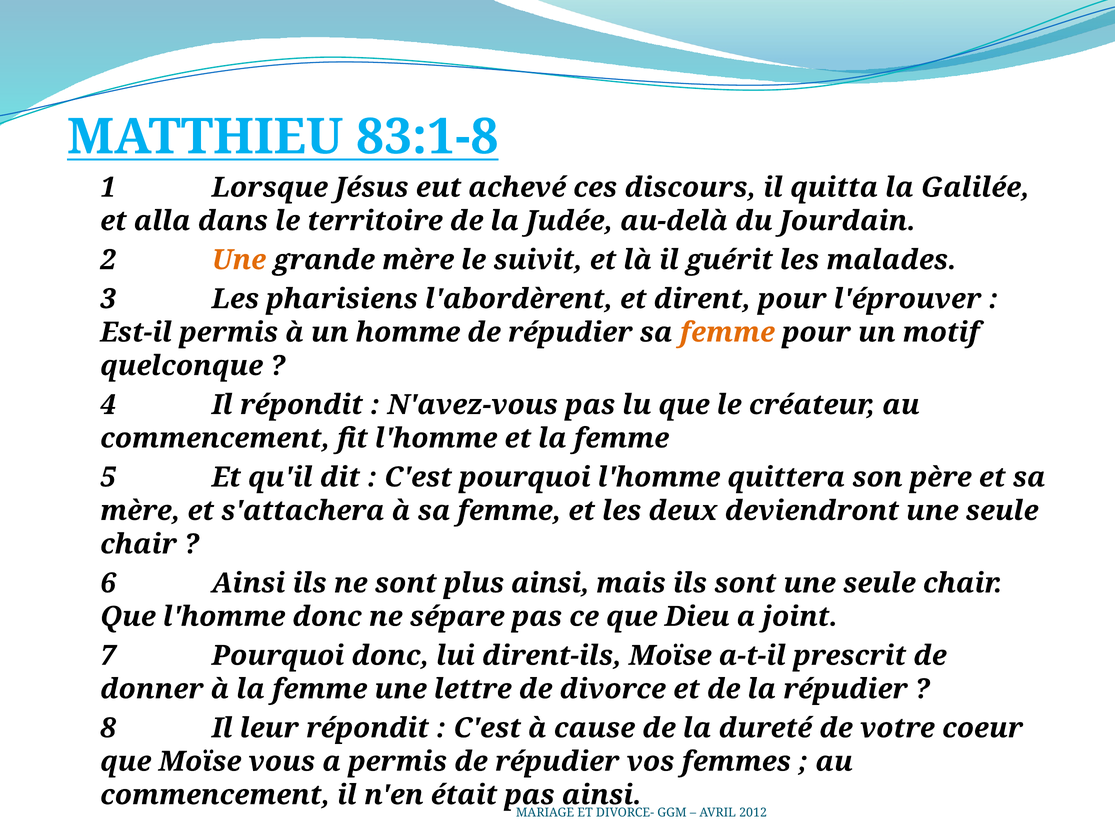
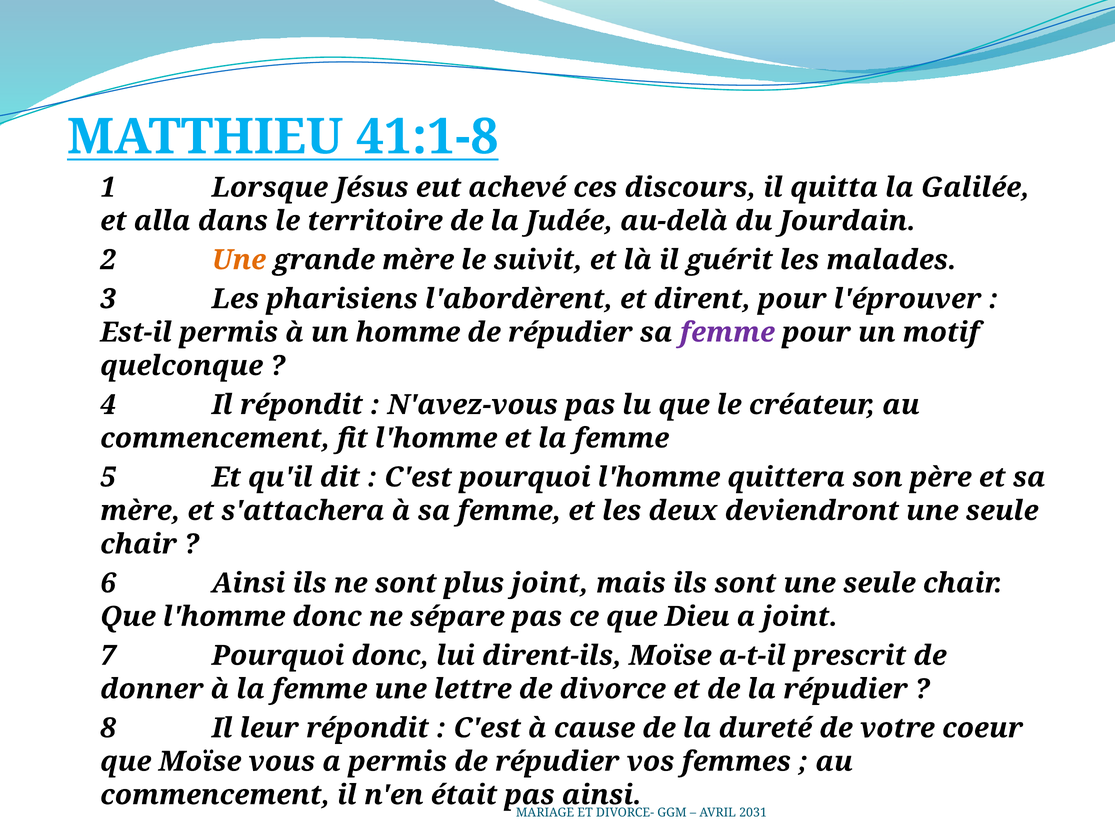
83:1-8: 83:1-8 -> 41:1-8 (427, 137)
femme colour: orange -> purple (727, 333)
plus ainsi: ainsi -> joint (550, 583)
2012: 2012 -> 2031 (753, 813)
